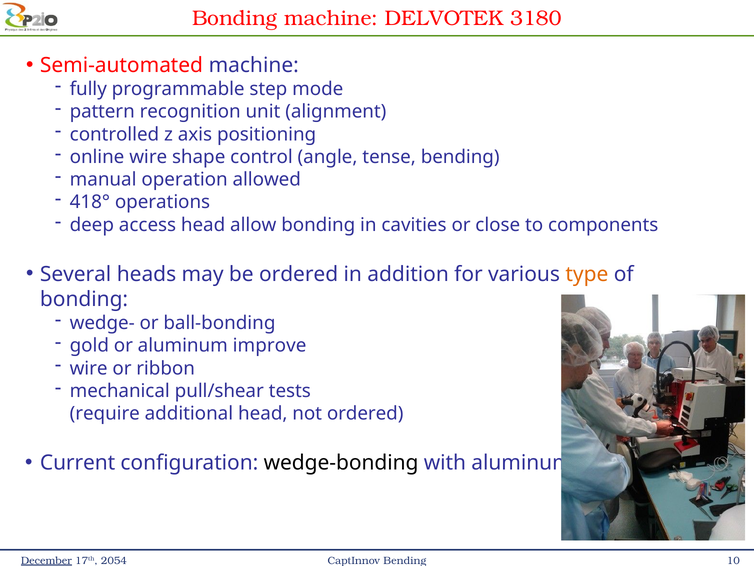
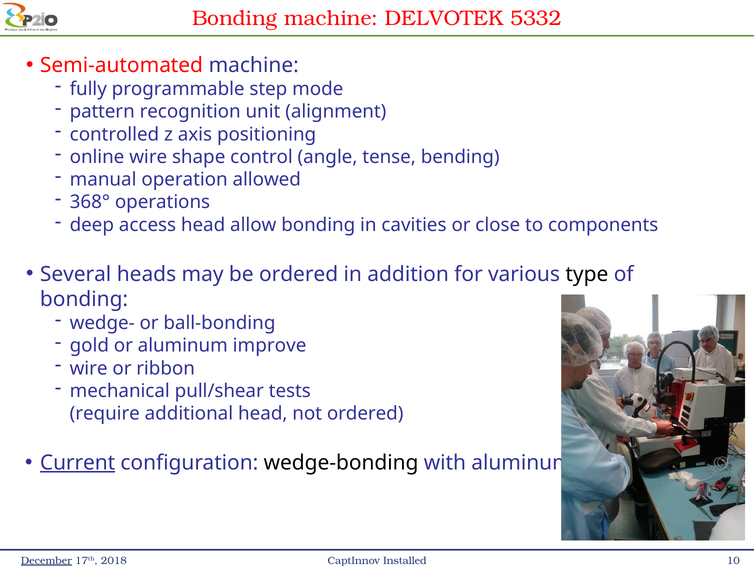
3180: 3180 -> 5332 (536, 19)
418°: 418° -> 368° (90, 202)
type colour: orange -> black (587, 274)
Current underline: none -> present (78, 462)
2054: 2054 -> 2018 (114, 560)
CaptInnov Bending: Bending -> Installed (405, 560)
